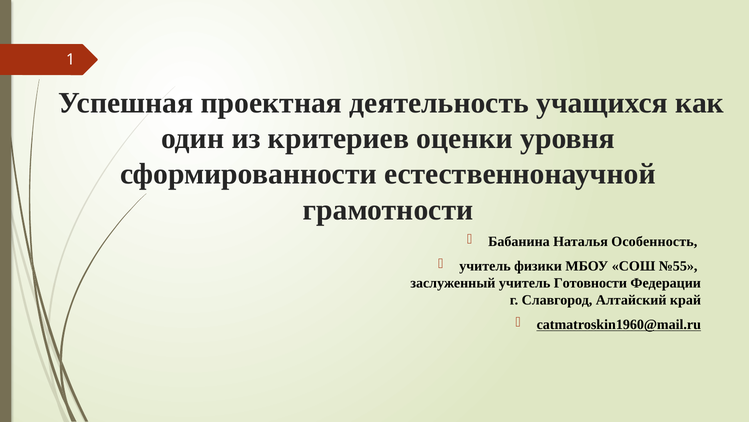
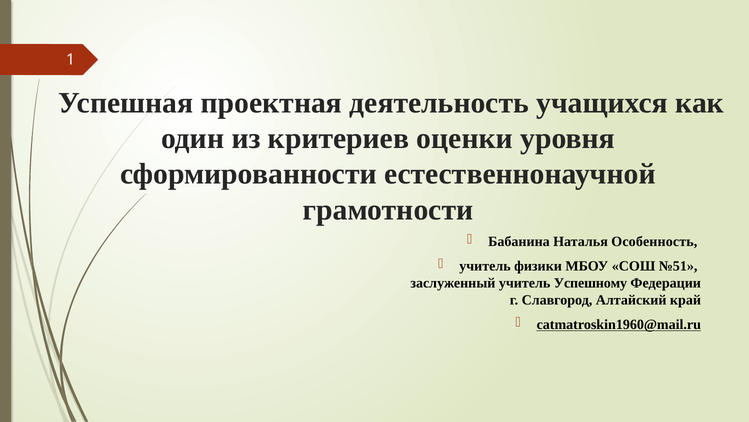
№55: №55 -> №51 (678, 266)
Готовности: Готовности -> Успешному (590, 283)
